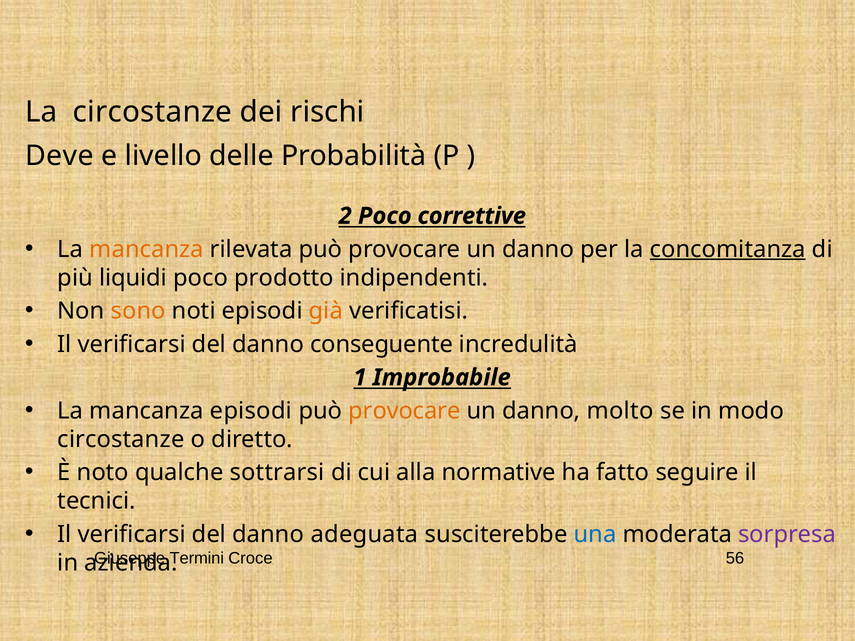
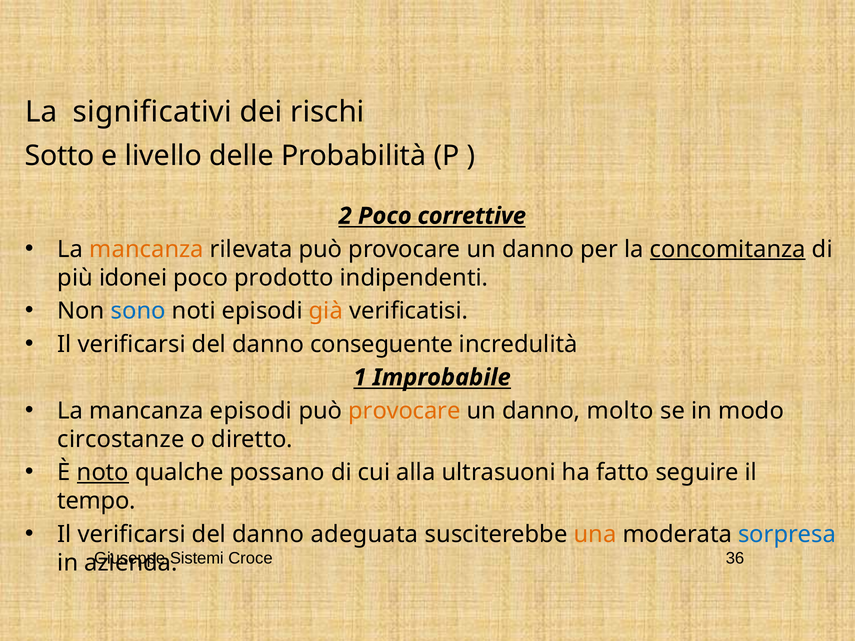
La circostanze: circostanze -> significativi (152, 112)
Deve: Deve -> Sotto (60, 156)
liquidi: liquidi -> idonei (133, 278)
sono colour: orange -> blue (138, 311)
noto underline: none -> present (103, 473)
sottrarsi: sottrarsi -> possano (277, 473)
normative: normative -> ultrasuoni (499, 473)
tecnici: tecnici -> tempo (97, 501)
una colour: blue -> orange (595, 534)
sorpresa colour: purple -> blue (787, 534)
Termini: Termini -> Sistemi (197, 559)
56: 56 -> 36 (735, 559)
